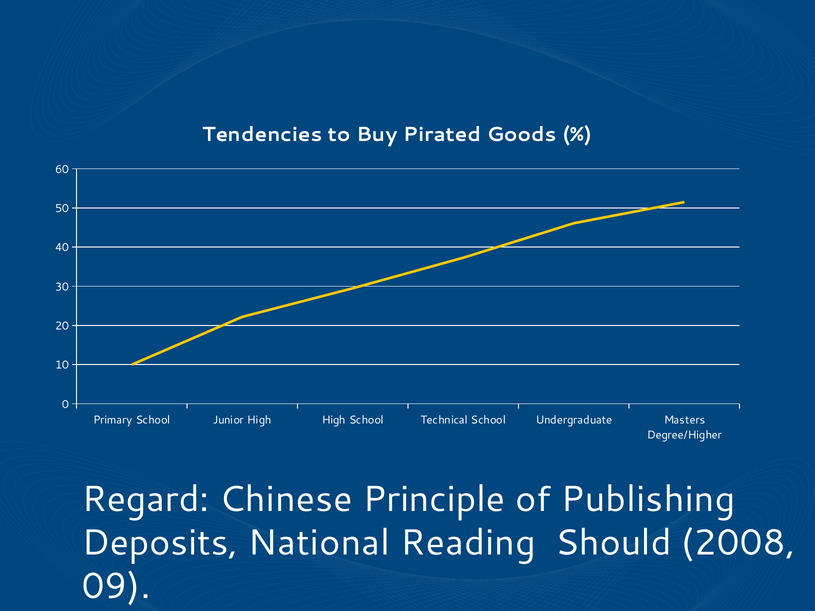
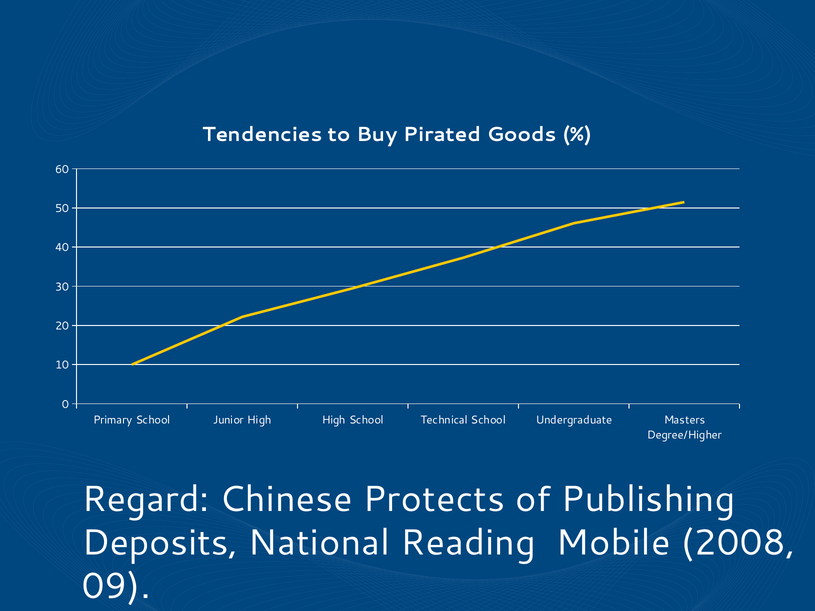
Principle: Principle -> Protects (434, 500)
Should: Should -> Mobile (613, 543)
